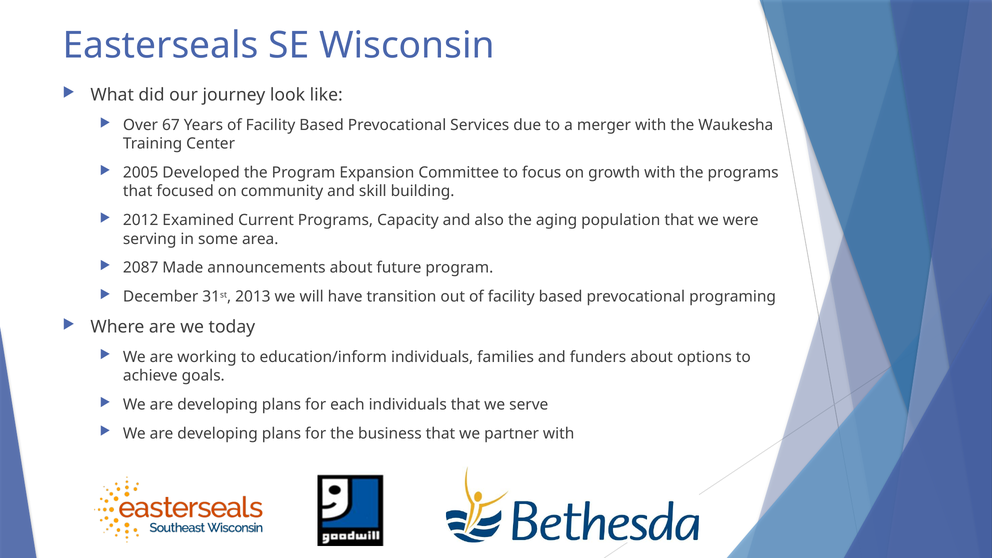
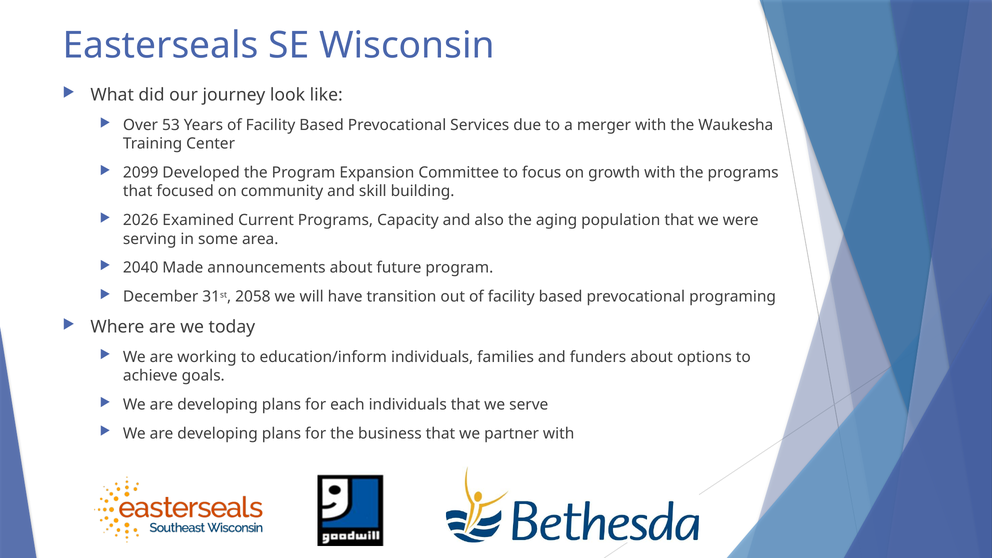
67: 67 -> 53 (171, 125)
2005: 2005 -> 2099 (141, 173)
2012: 2012 -> 2026 (141, 220)
2087: 2087 -> 2040 (141, 268)
2013: 2013 -> 2058 (253, 297)
